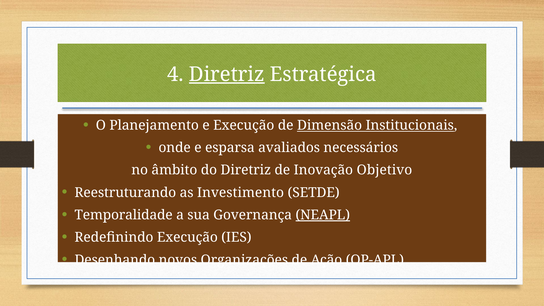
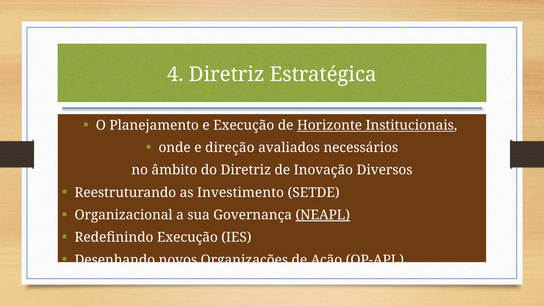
Diretriz underline: present -> none (227, 74)
Dimensão: Dimensão -> Horizonte (330, 125)
esparsa: esparsa -> direção (230, 148)
Objetivo: Objetivo -> Diversos (385, 170)
Temporalidade: Temporalidade -> Organizacional (124, 215)
